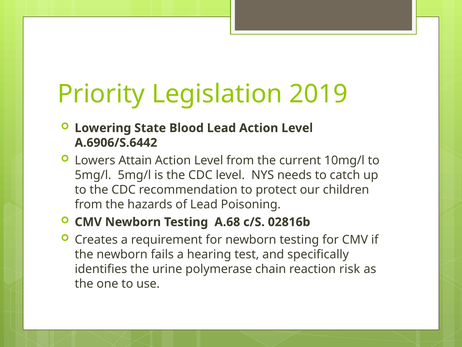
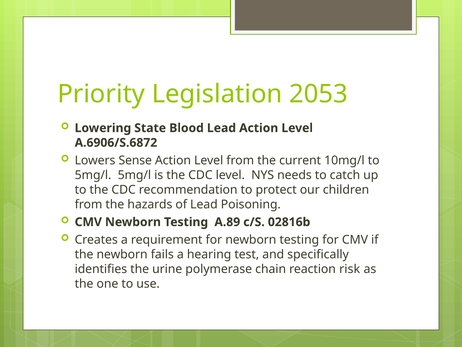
2019: 2019 -> 2053 (318, 94)
A.6906/S.6442: A.6906/S.6442 -> A.6906/S.6872 (116, 143)
Attain: Attain -> Sense (135, 160)
A.68: A.68 -> A.89 (227, 222)
